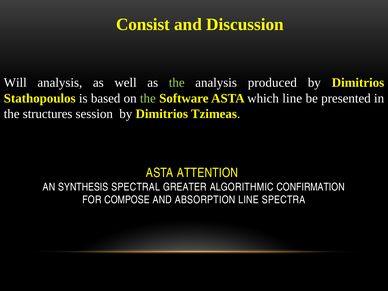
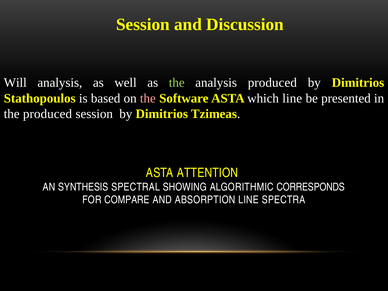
Consist: Consist -> Session (143, 25)
the colour: light green -> pink (148, 98)
the structures: structures -> produced (48, 114)
GREATER: GREATER -> SHOWING (185, 187)
CONFIRMATION: CONFIRMATION -> CORRESPONDS (311, 187)
COMPOSE: COMPOSE -> COMPARE (127, 200)
